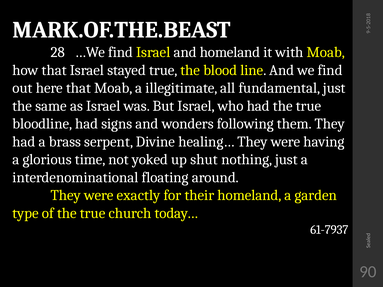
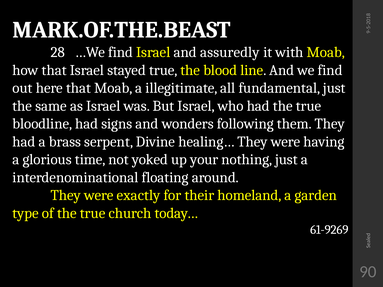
and homeland: homeland -> assuredly (230, 52)
shut: shut -> your (204, 160)
61-7937: 61-7937 -> 61-9269 (329, 230)
